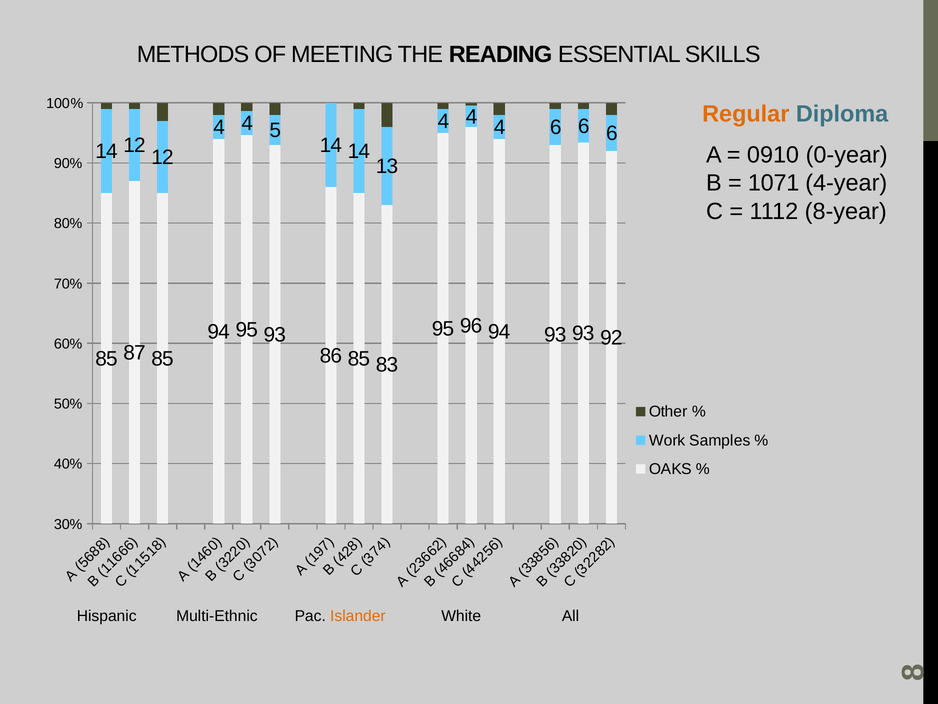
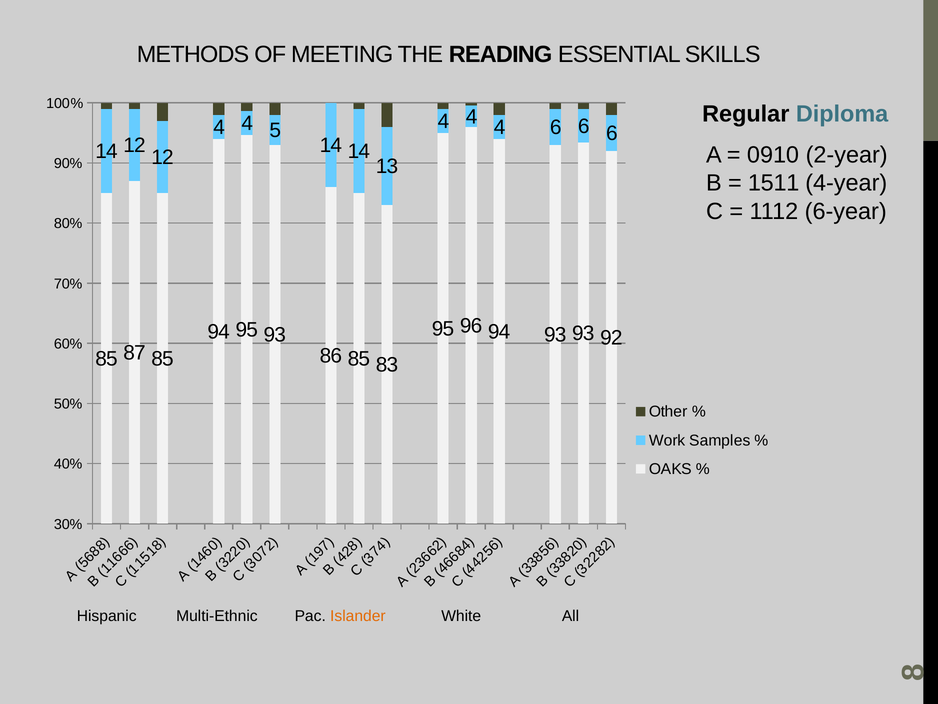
Regular colour: orange -> black (746, 114)
0-year: 0-year -> 2-year (847, 155)
1071: 1071 -> 1511 (774, 183)
8-year: 8-year -> 6-year (846, 211)
